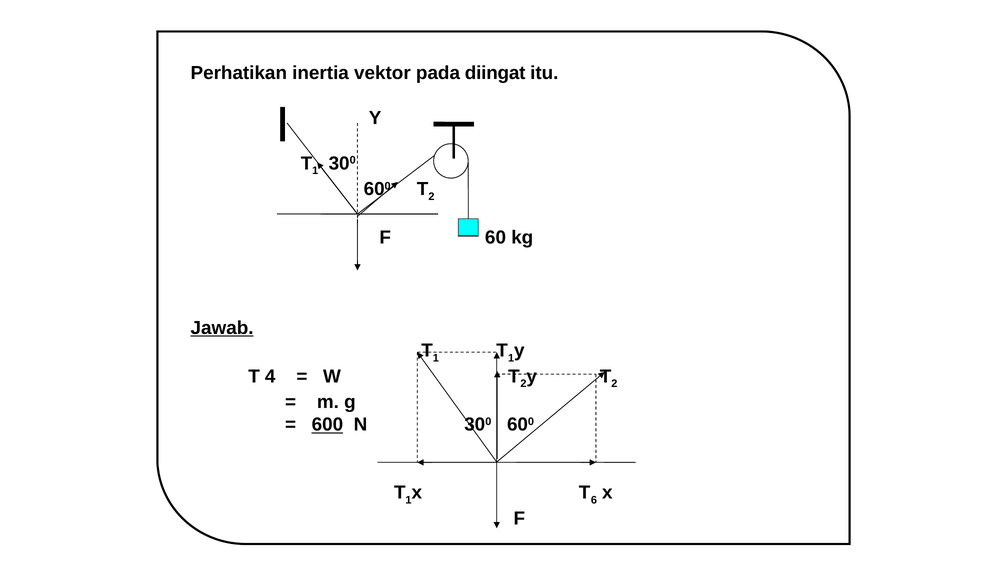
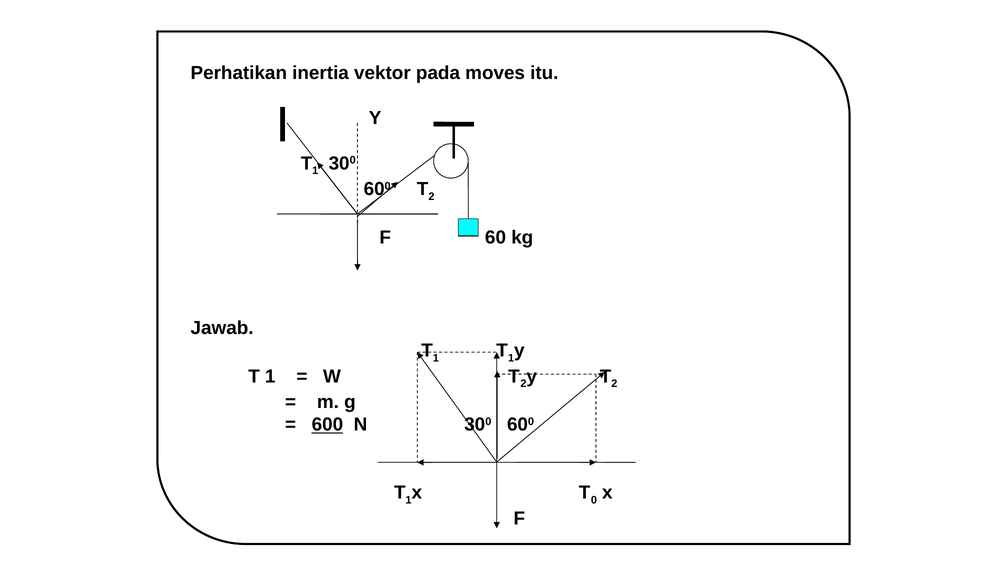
diingat: diingat -> moves (495, 73)
Jawab underline: present -> none (222, 328)
4: 4 -> 1 (270, 377)
6: 6 -> 0 (594, 500)
